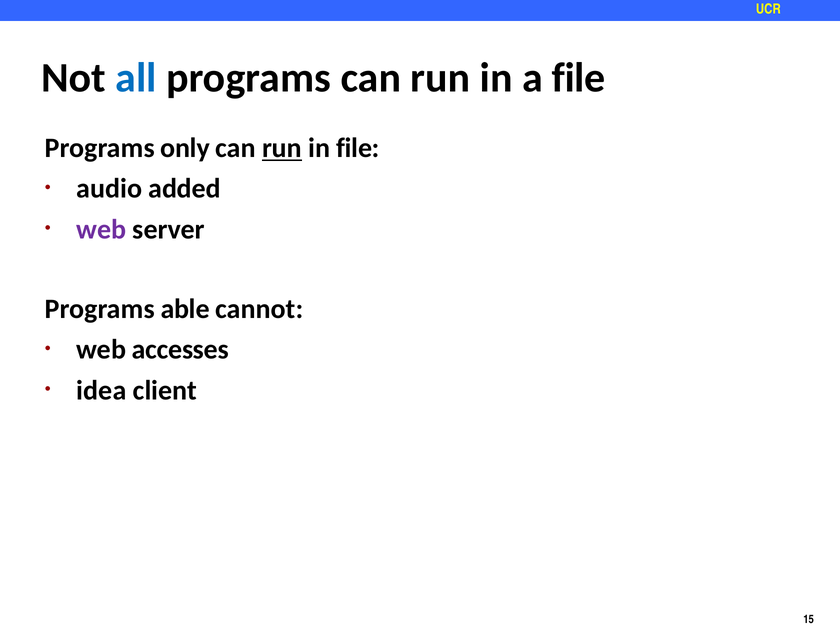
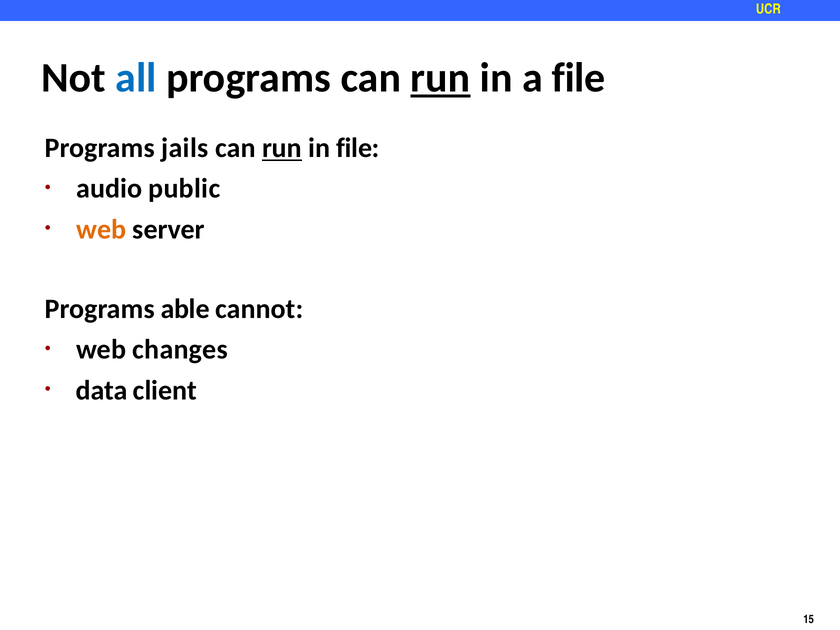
run underline: none -> present (440, 78)
only: only -> jails (185, 148)
added: added -> public (184, 189)
web colour: purple -> orange (101, 229)
accesses: accesses -> changes (180, 350)
idea: idea -> data (102, 390)
